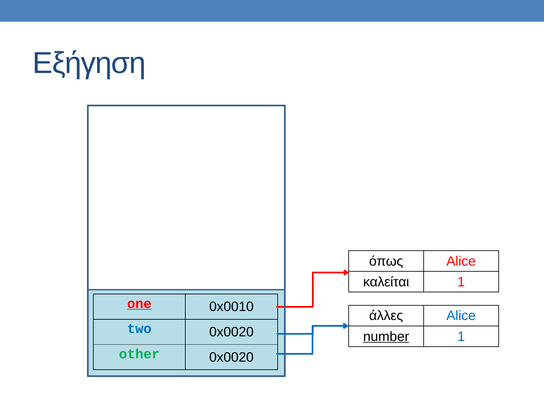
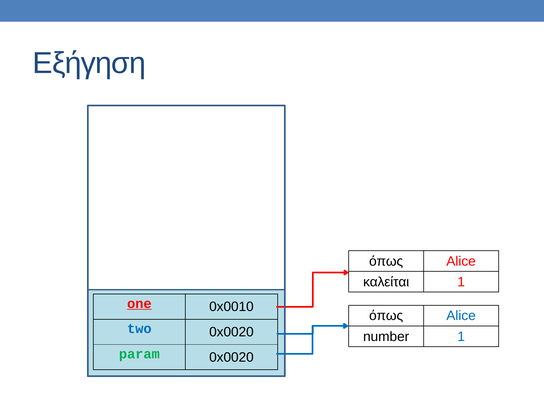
άλλες: άλλες -> όπως (386, 316)
number underline: present -> none (386, 337)
other: other -> param (139, 354)
